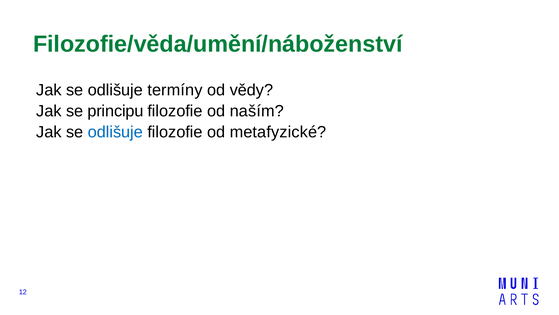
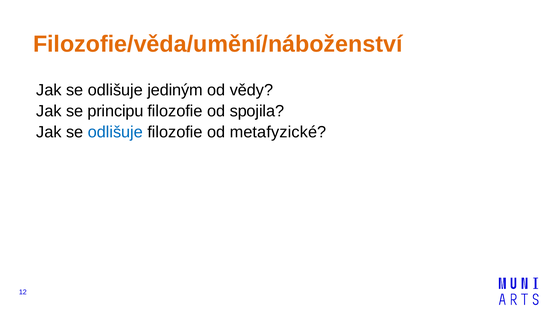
Filozofie/věda/umění/náboženství colour: green -> orange (218, 44)
termíny: termíny -> jediným (175, 90)
naším: naším -> spojila (257, 111)
